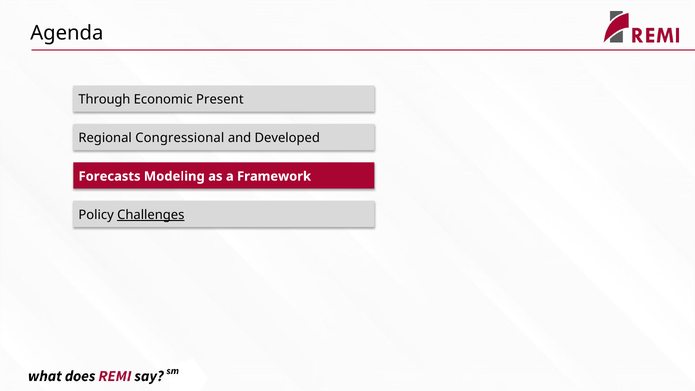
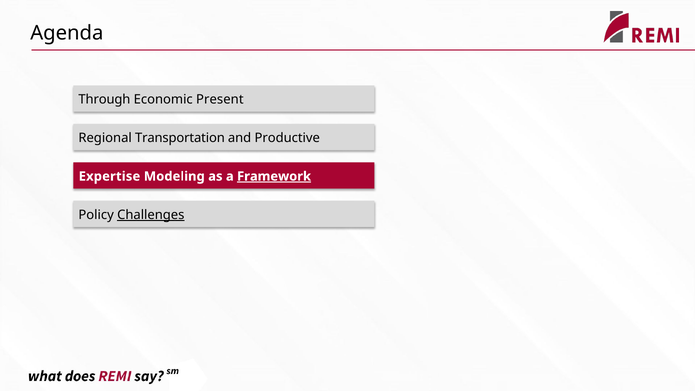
Congressional: Congressional -> Transportation (180, 138)
Developed: Developed -> Productive (287, 138)
Forecasts: Forecasts -> Expertise (109, 176)
Framework underline: none -> present (274, 176)
